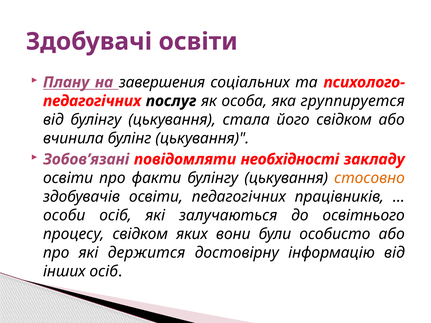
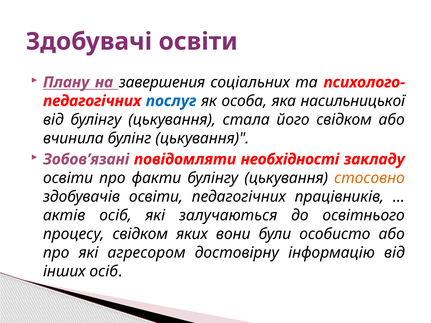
послуг colour: black -> blue (171, 101)
группируется: группируется -> насильницької (353, 101)
особи: особи -> актів (64, 215)
держится: держится -> агресором (147, 253)
